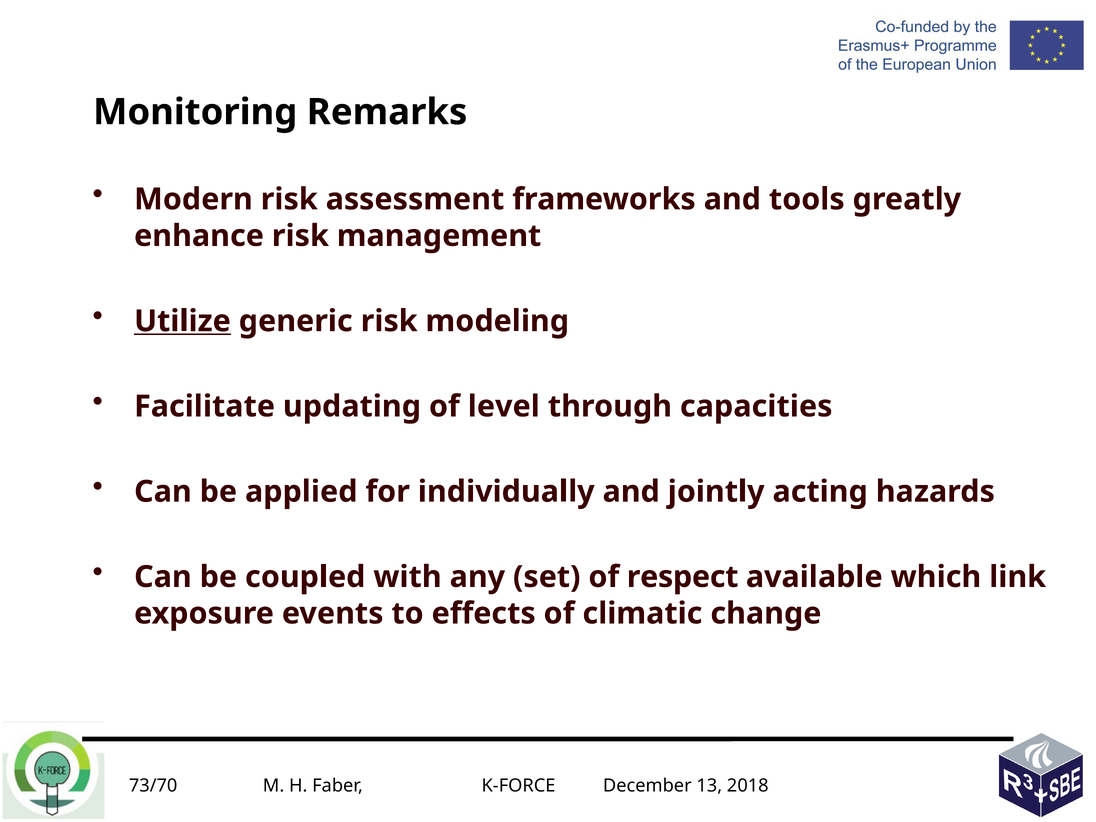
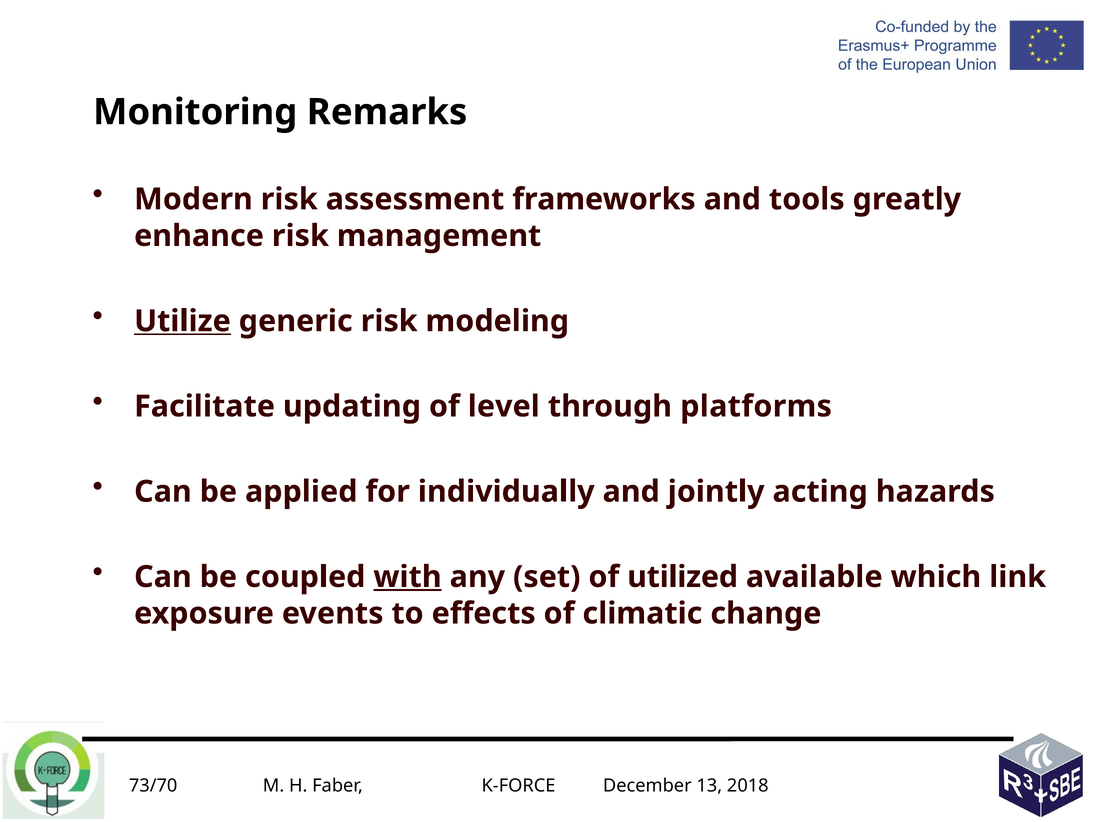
capacities: capacities -> platforms (756, 406)
with underline: none -> present (408, 577)
respect: respect -> utilized (683, 577)
